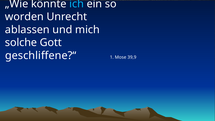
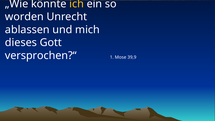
ich colour: light blue -> yellow (77, 4)
solche: solche -> dieses (21, 43)
geschliffene?“: geschliffene?“ -> versprochen?“ (41, 55)
